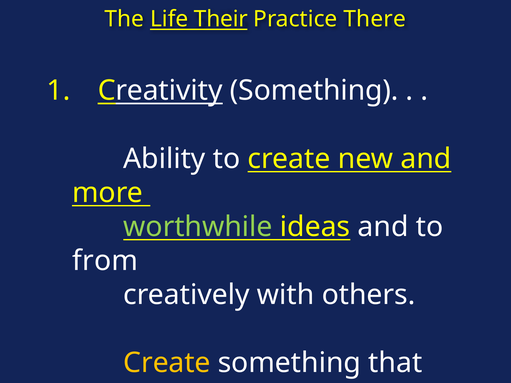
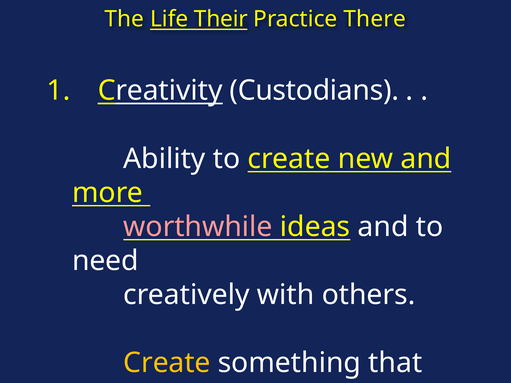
Creativity Something: Something -> Custodians (314, 91)
worthwhile colour: light green -> pink (198, 227)
from: from -> need (105, 261)
